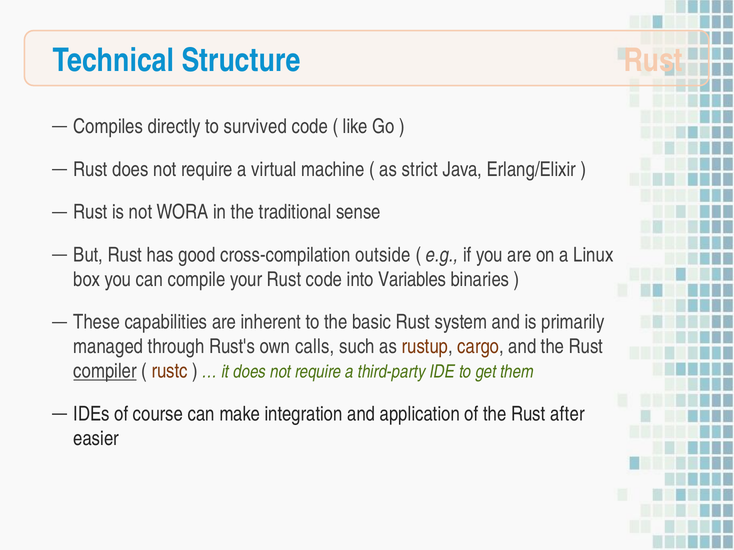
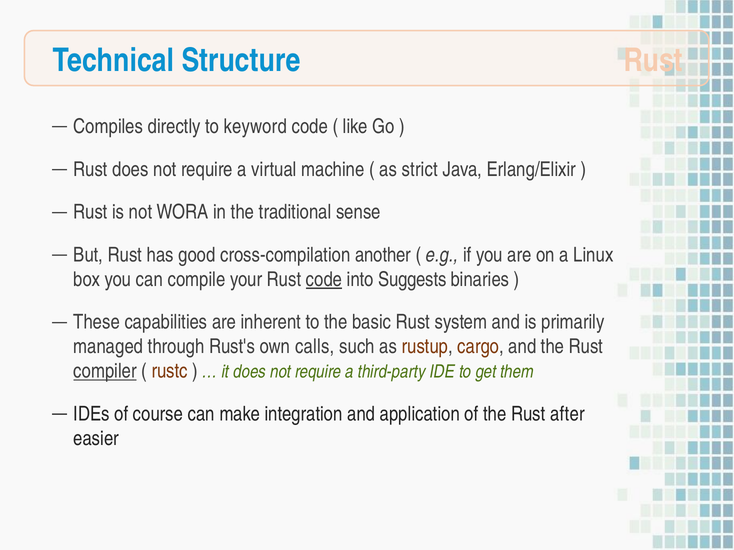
survived: survived -> keyword (255, 127)
outside: outside -> another (383, 255)
code underline: none -> present (324, 280)
Variables: Variables -> Suggests (412, 280)
